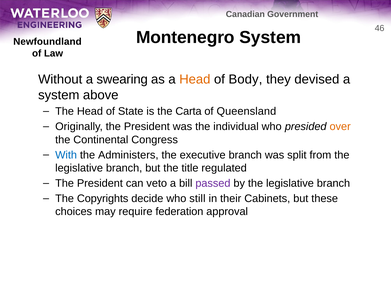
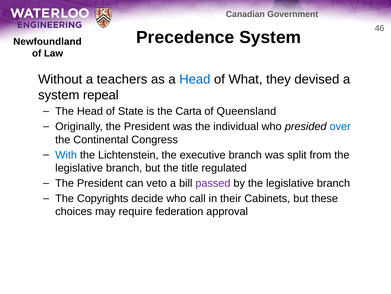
Montenegro: Montenegro -> Precedence (185, 37)
swearing: swearing -> teachers (122, 79)
Head colour: orange -> blue (195, 79)
Body: Body -> What (246, 79)
above: above -> repeal (101, 95)
over colour: orange -> blue (340, 126)
Administers: Administers -> Lichtenstein (128, 155)
still: still -> call (197, 198)
